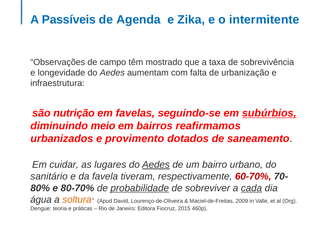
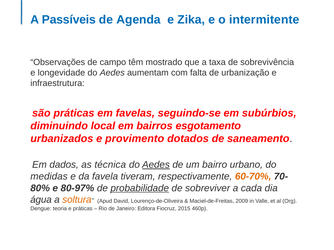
são nutrição: nutrição -> práticas (74, 113)
subúrbios underline: present -> none (269, 113)
meio: meio -> local (103, 126)
reafirmamos: reafirmamos -> esgotamento (208, 126)
cuidar: cuidar -> dados (64, 165)
lugares: lugares -> técnica (110, 165)
sanitário: sanitário -> medidas (49, 177)
60-70% colour: red -> orange (253, 177)
80-70%: 80-70% -> 80-97% (77, 188)
cada underline: present -> none (251, 188)
